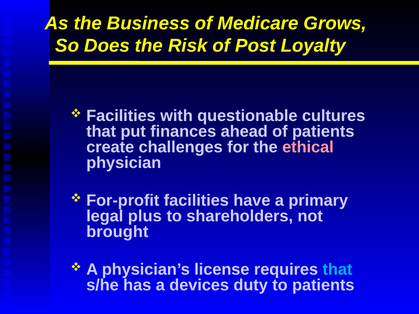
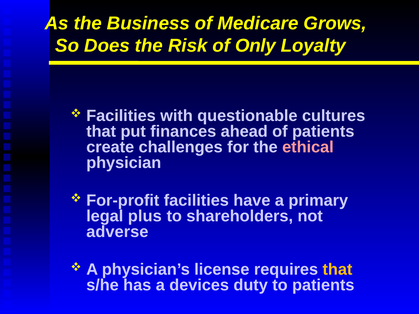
Post: Post -> Only (256, 46)
brought: brought -> adverse (117, 232)
that colour: light blue -> yellow (337, 270)
